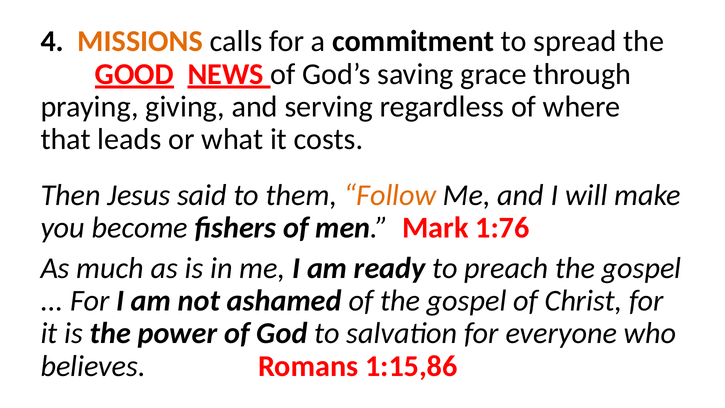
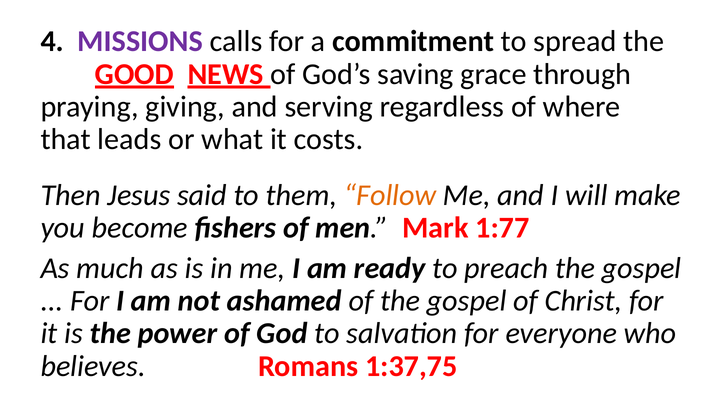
MISSIONS colour: orange -> purple (140, 41)
1:76: 1:76 -> 1:77 (502, 228)
1:15,86: 1:15,86 -> 1:37,75 (411, 366)
